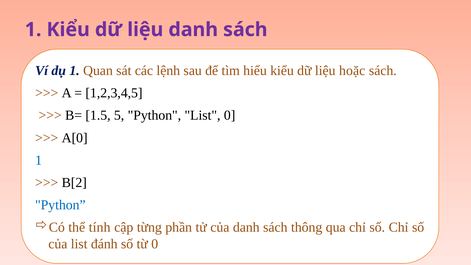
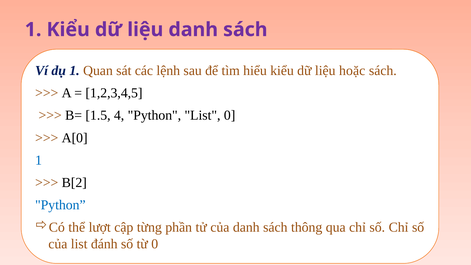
5: 5 -> 4 (119, 115)
tính: tính -> lượt (100, 227)
